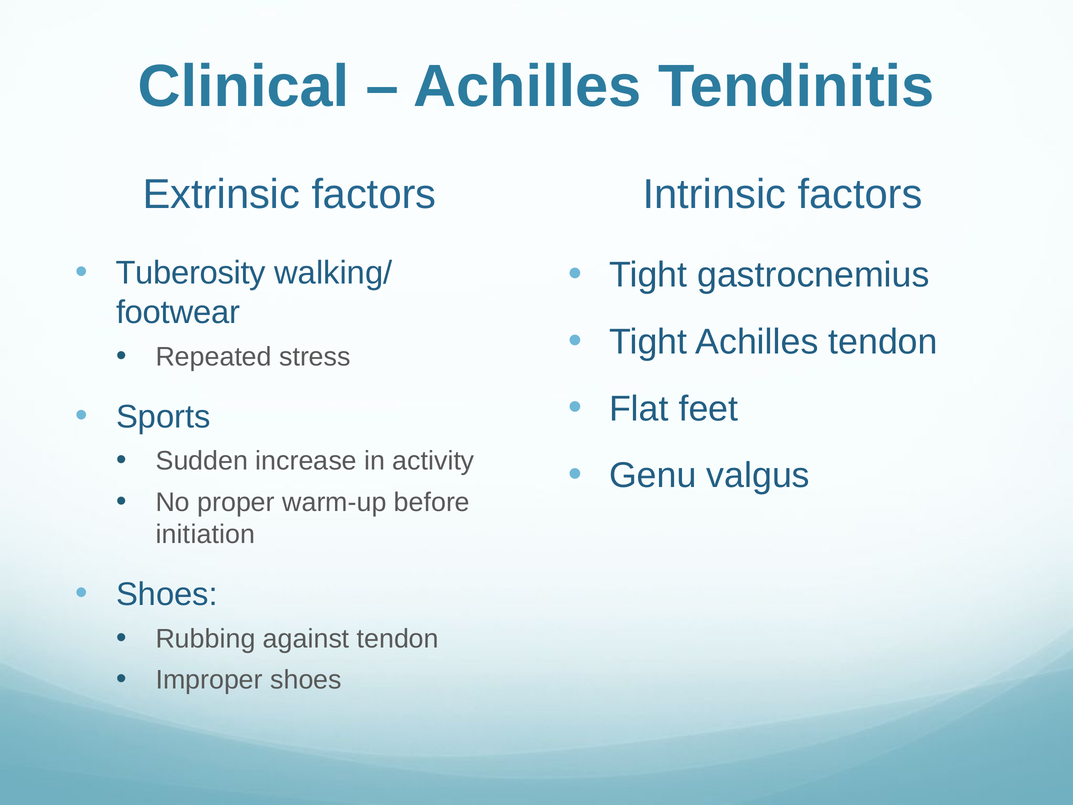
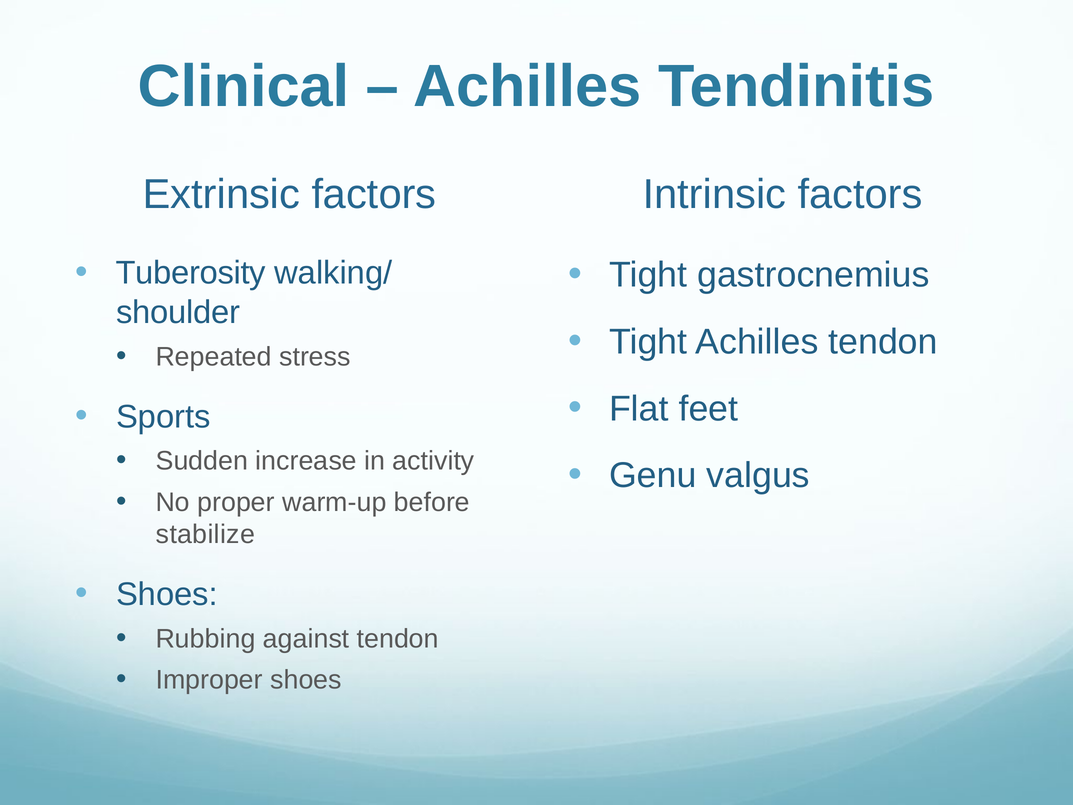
footwear: footwear -> shoulder (178, 312)
initiation: initiation -> stabilize (205, 534)
